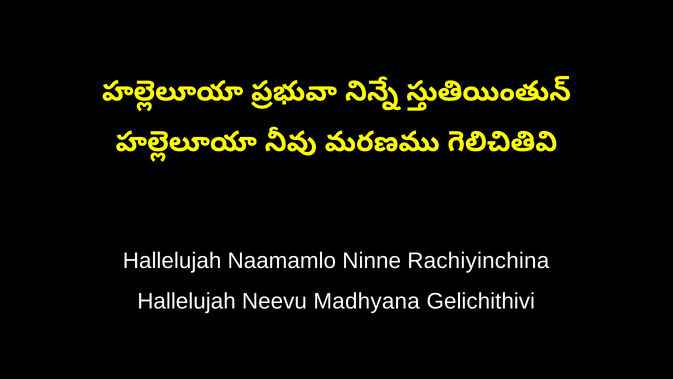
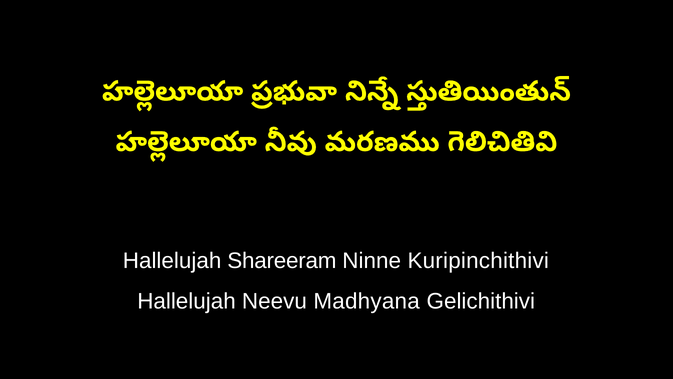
Naamamlo: Naamamlo -> Shareeram (282, 261)
Rachiyinchina: Rachiyinchina -> Kuripinchithivi (478, 261)
